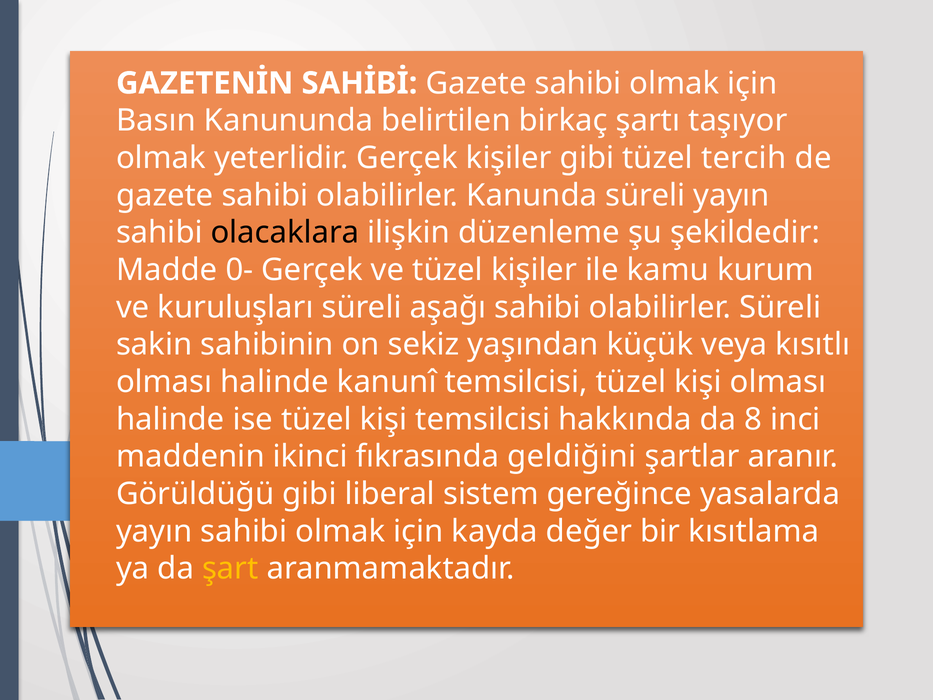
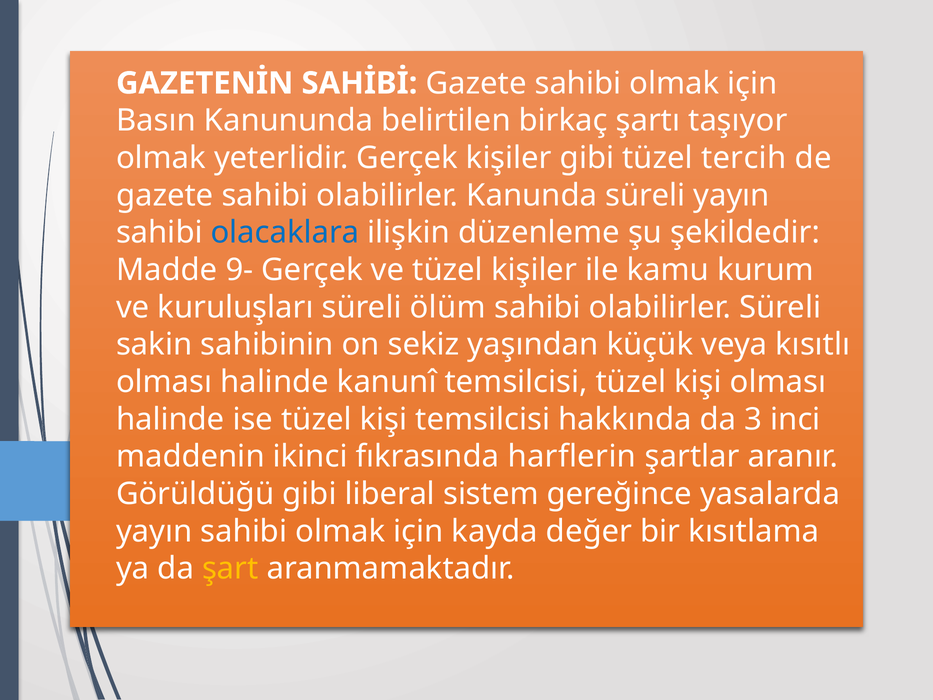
olacaklara colour: black -> blue (285, 232)
0-: 0- -> 9- (239, 270)
aşağı: aşağı -> ölüm (448, 307)
8: 8 -> 3 (753, 419)
geldiğini: geldiğini -> harflerin (572, 456)
